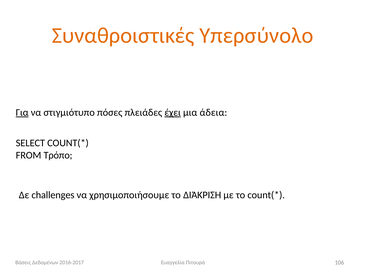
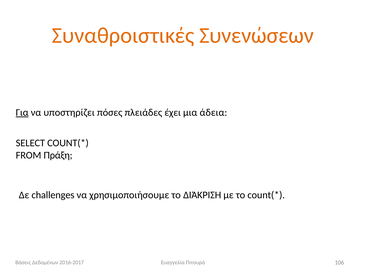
Υπερσύνολο: Υπερσύνολο -> Συνενώσεων (257, 35)
στιγμιότυπο: στιγμιότυπο -> υποστηρίζει (69, 112)
έχει underline: present -> none (173, 112)
Τρόπο: Τρόπο -> Πράξη (58, 155)
